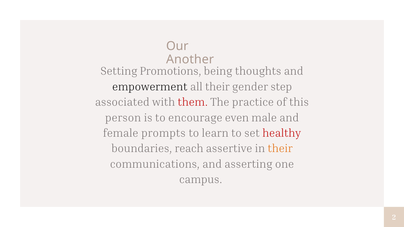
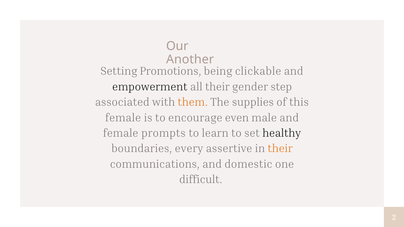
thoughts: thoughts -> clickable (258, 71)
them colour: red -> orange (193, 102)
practice: practice -> supplies (253, 102)
person: person -> female (123, 118)
healthy colour: red -> black (282, 133)
reach: reach -> every (189, 149)
asserting: asserting -> domestic (248, 164)
campus: campus -> difficult (201, 180)
